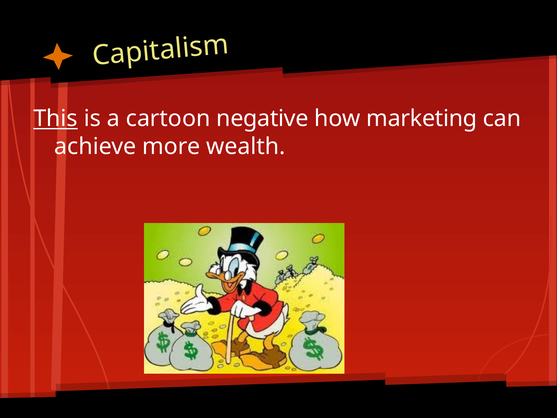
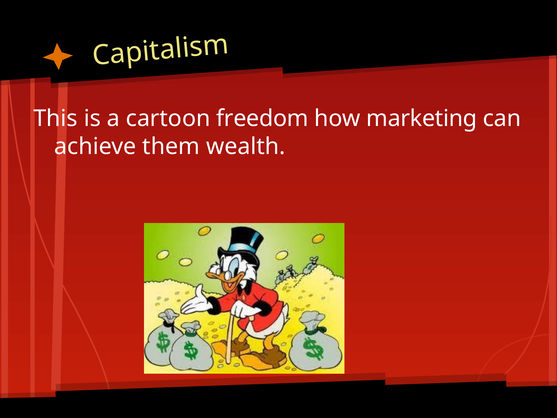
This underline: present -> none (56, 119)
negative: negative -> freedom (262, 119)
more: more -> them (171, 146)
